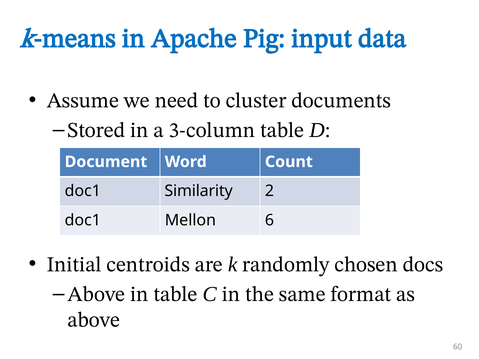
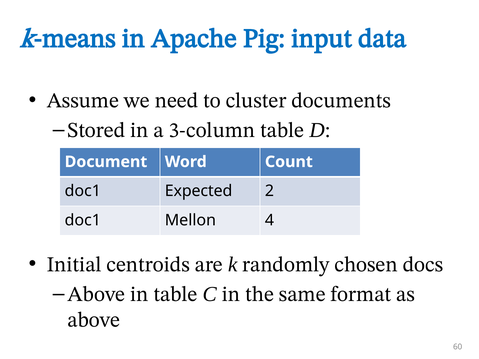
Similarity: Similarity -> Expected (199, 191)
6: 6 -> 4 (269, 220)
